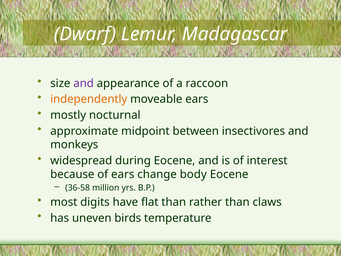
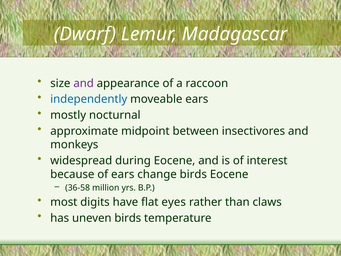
independently colour: orange -> blue (89, 99)
change body: body -> birds (193, 174)
flat than: than -> eyes (174, 202)
